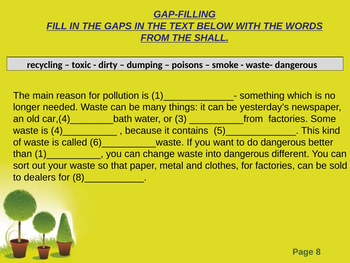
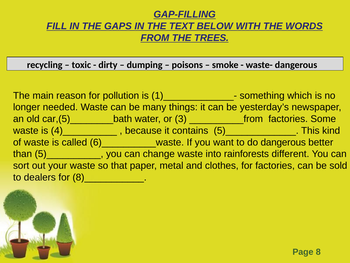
SHALL: SHALL -> TREES (211, 38)
car,(4)________bath: car,(4)________bath -> car,(5)________bath (87, 119)
1)__________: 1)__________ -> 5)__________ (69, 154)
into dangerous: dangerous -> rainforests (246, 154)
